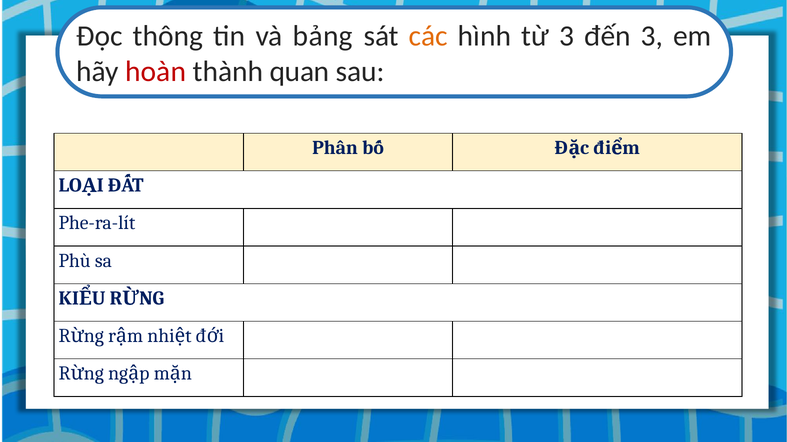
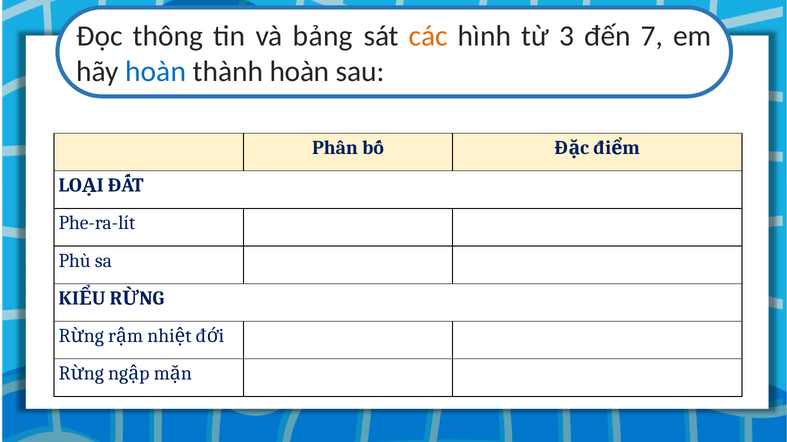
đến 3: 3 -> 7 (652, 36)
hoàn colour: red -> blue (156, 72)
thành quan: quan -> hoàn (300, 72)
